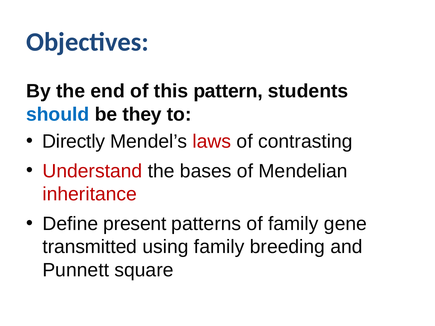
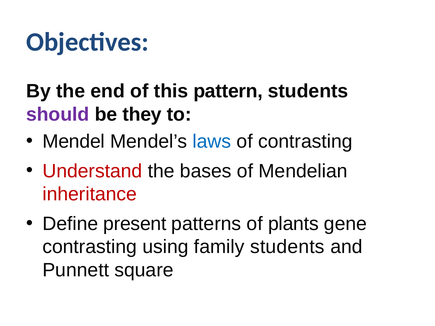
should colour: blue -> purple (58, 114)
Directly: Directly -> Mendel (74, 142)
laws colour: red -> blue (212, 142)
of family: family -> plants (293, 224)
transmitted: transmitted -> contrasting (90, 247)
family breeding: breeding -> students (287, 247)
